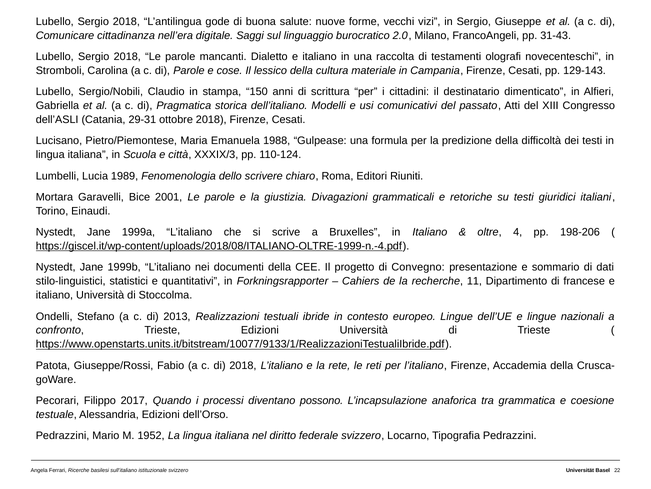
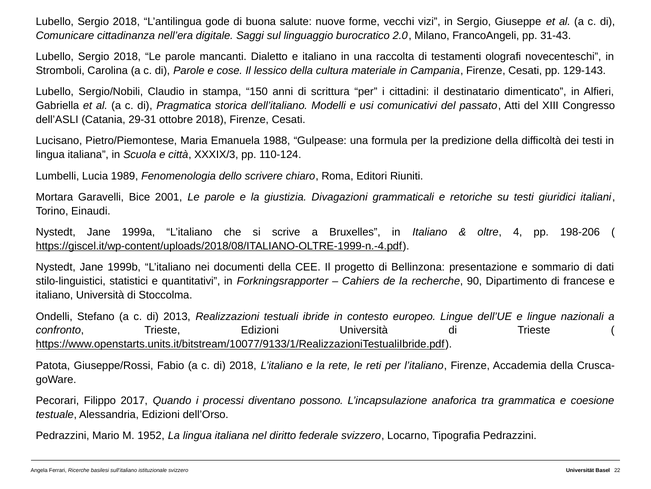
Convegno: Convegno -> Bellinzona (418, 267)
11: 11 -> 90 (474, 281)
